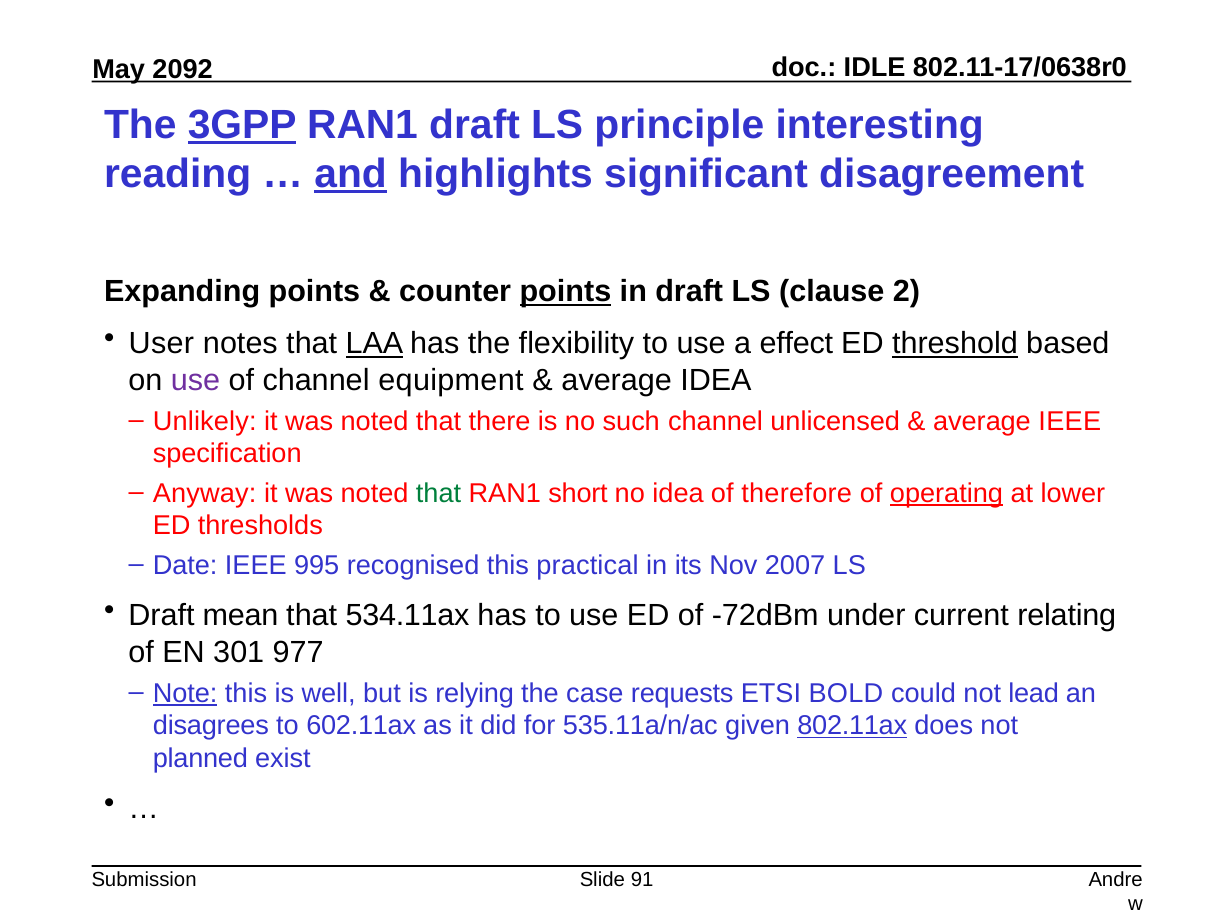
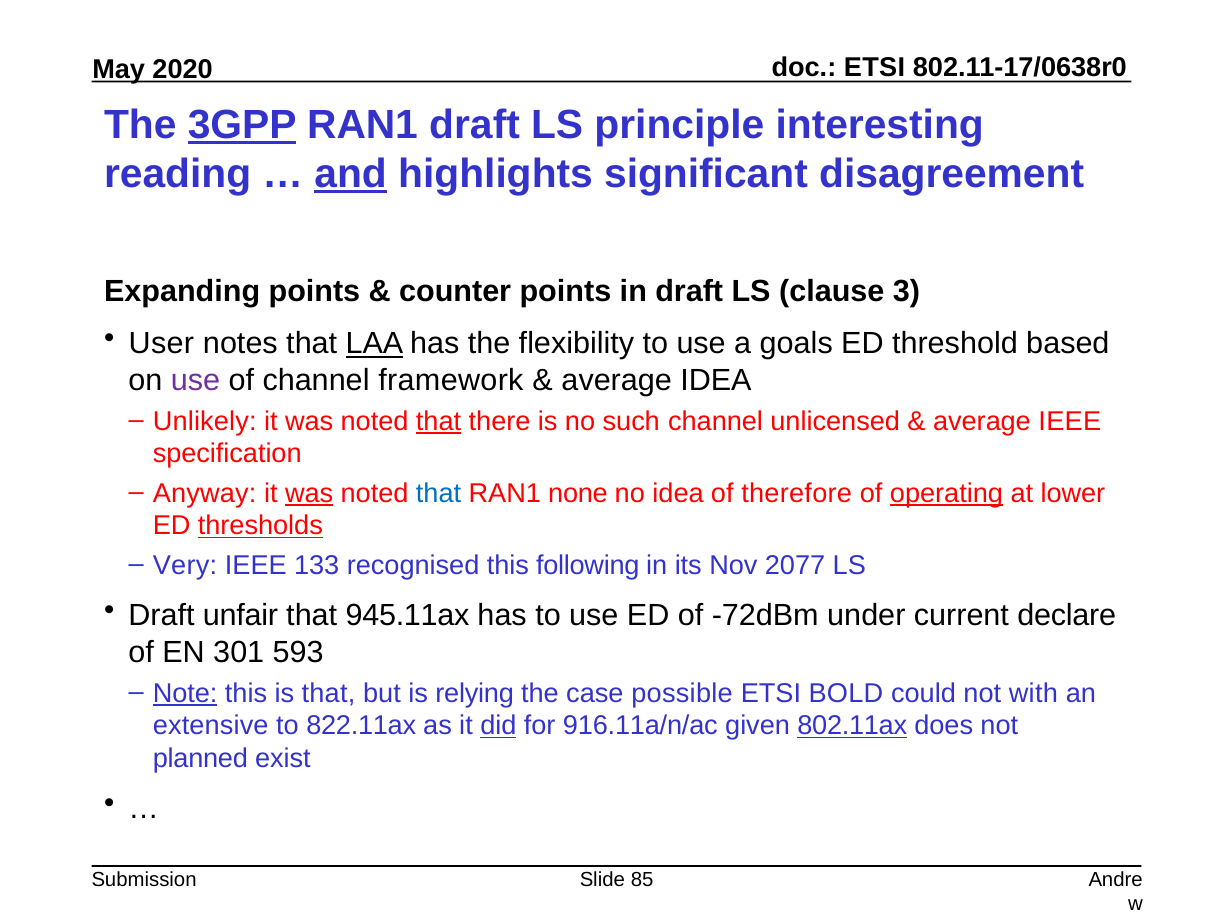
IDLE: IDLE -> ETSI (875, 67)
2092: 2092 -> 2020 (183, 69)
points underline: present -> none (565, 292)
2: 2 -> 3 (906, 292)
effect: effect -> goals (796, 344)
threshold underline: present -> none (955, 344)
equipment: equipment -> framework (451, 380)
that underline: none -> present (439, 421)
was underline: none -> present (309, 493)
that colour: green -> blue (439, 493)
short: short -> none (578, 493)
thresholds underline: none -> present (260, 526)
Date: Date -> Very (185, 565)
995: 995 -> 133 (317, 565)
practical: practical -> following (588, 565)
2007: 2007 -> 2077 (795, 565)
mean: mean -> unfair (240, 616)
534.11ax: 534.11ax -> 945.11ax (408, 616)
relating: relating -> declare (1067, 616)
977: 977 -> 593 (298, 652)
is well: well -> that (328, 694)
requests: requests -> possible (682, 694)
lead: lead -> with (1033, 694)
disagrees: disagrees -> extensive (211, 726)
602.11ax: 602.11ax -> 822.11ax (361, 726)
did underline: none -> present (498, 726)
535.11a/n/ac: 535.11a/n/ac -> 916.11a/n/ac (640, 726)
91: 91 -> 85 (642, 880)
